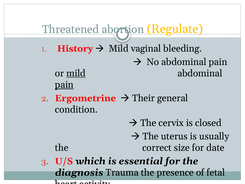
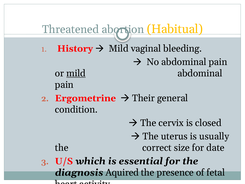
Regulate: Regulate -> Habitual (175, 29)
pain underline: present -> none (64, 85)
Trauma: Trauma -> Aquired (122, 172)
